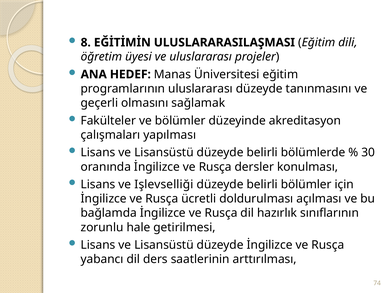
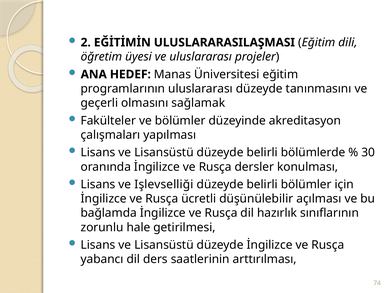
8: 8 -> 2 (86, 42)
doldurulması: doldurulması -> düşünülebilir (256, 198)
